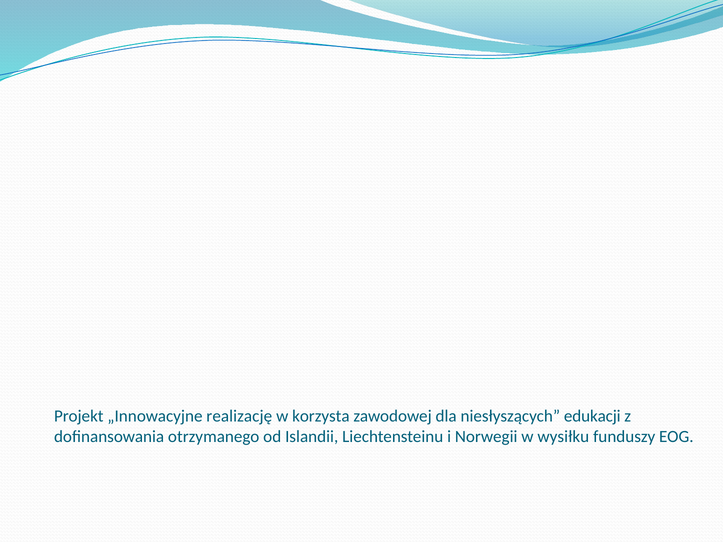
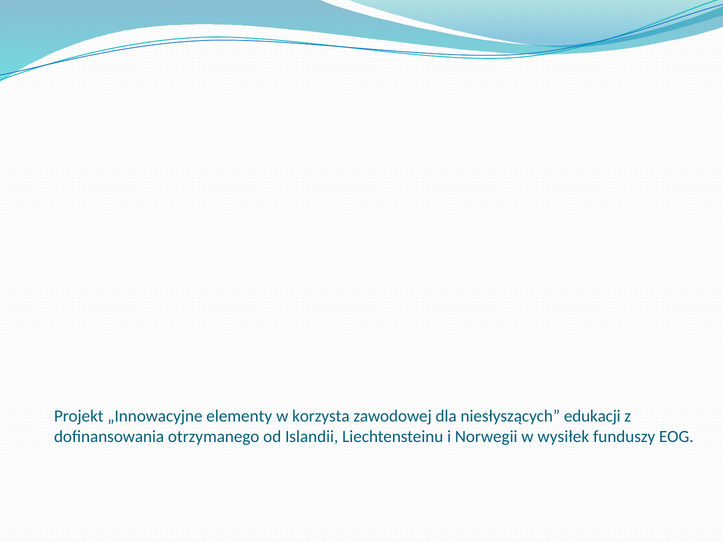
realizację: realizację -> elementy (239, 416)
wysiłku: wysiłku -> wysiłek (563, 437)
